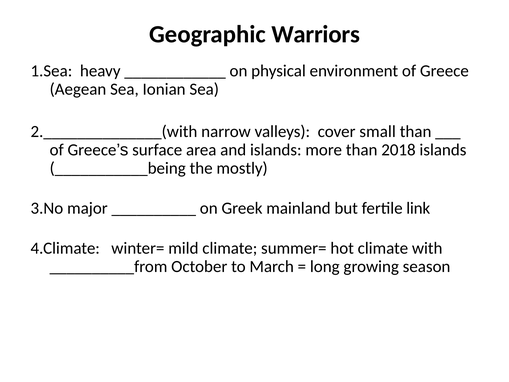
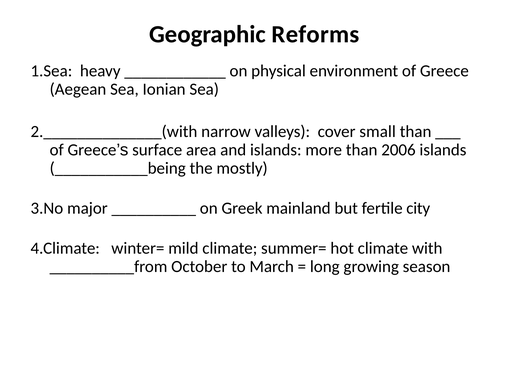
Warriors: Warriors -> Reforms (315, 34)
2018: 2018 -> 2006 (398, 150)
link: link -> city (418, 208)
